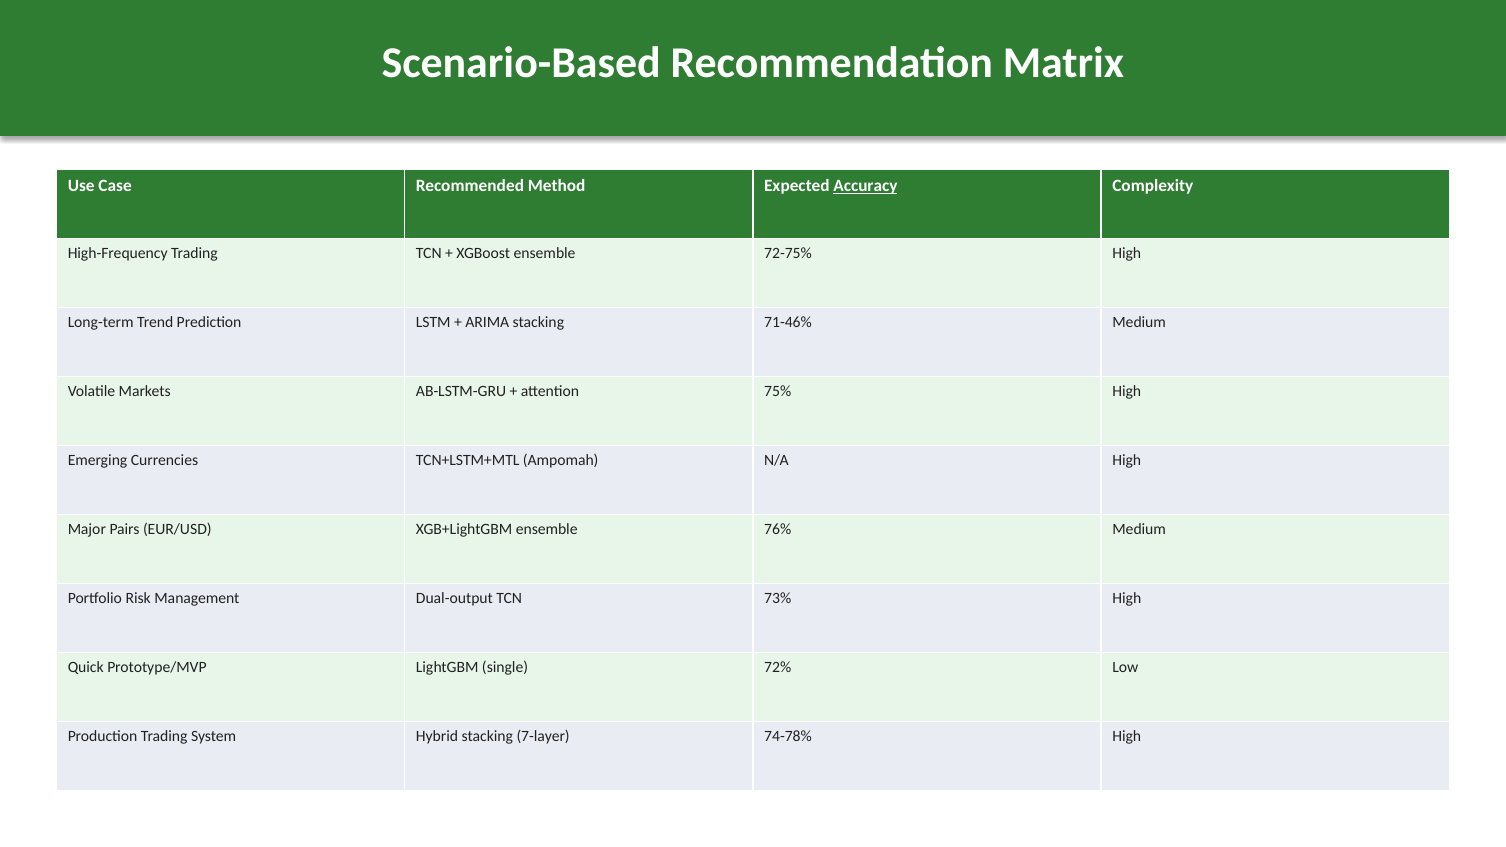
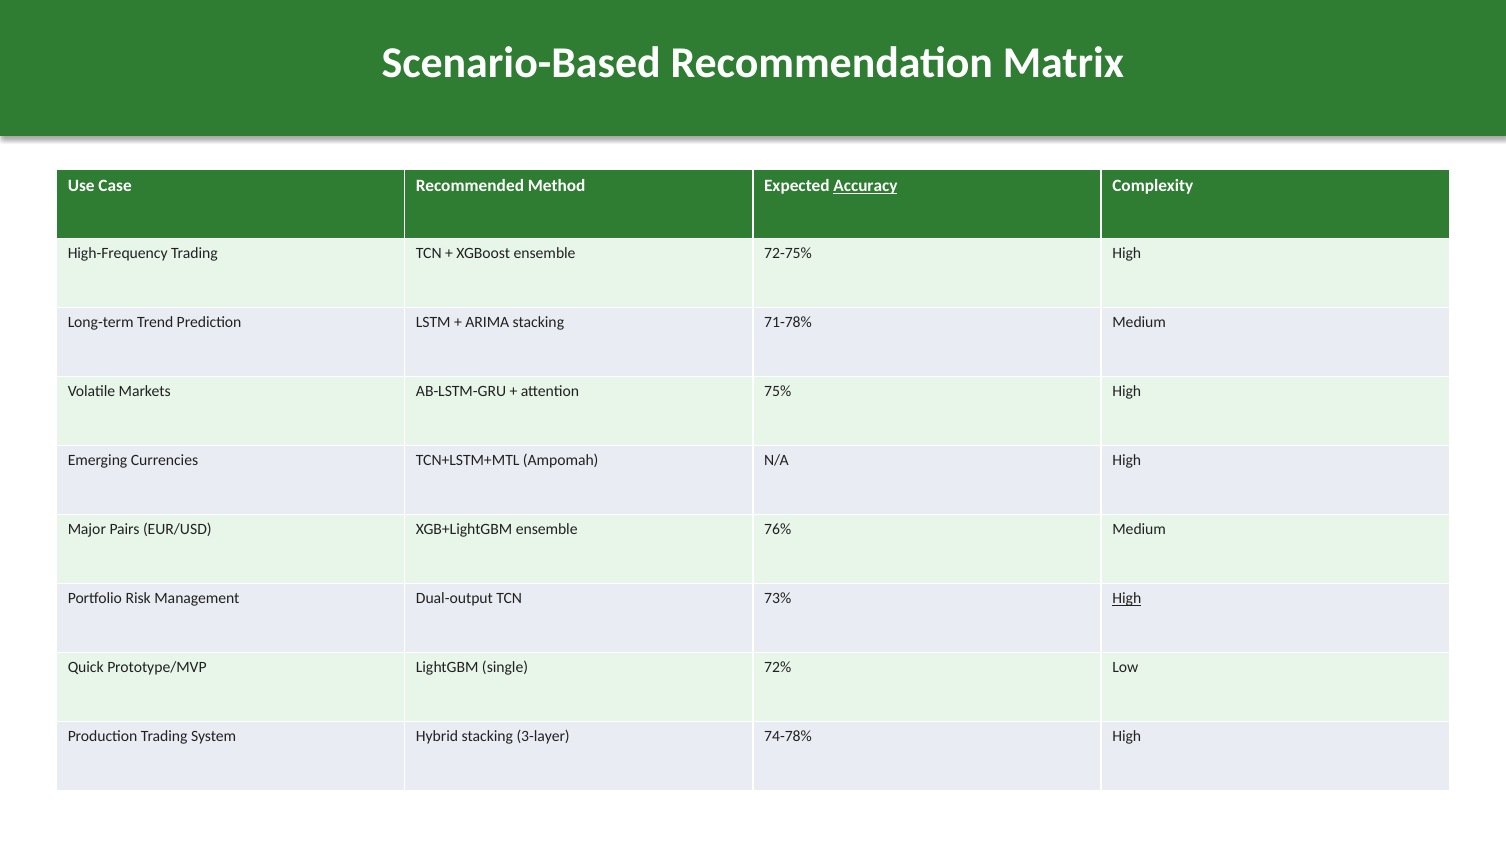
71-46%: 71-46% -> 71-78% (788, 323)
High underline: none -> present (1127, 599)
7-layer: 7-layer -> 3-layer (543, 737)
